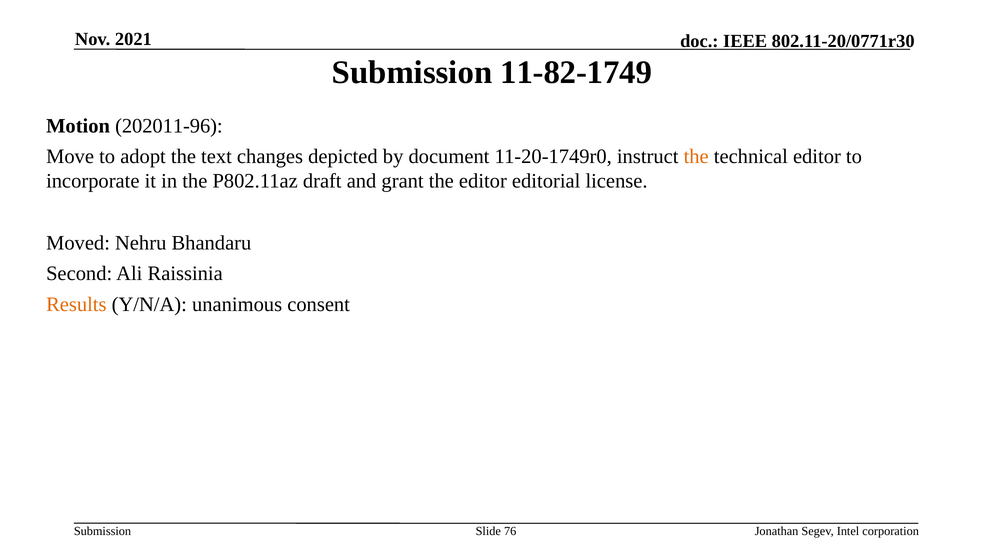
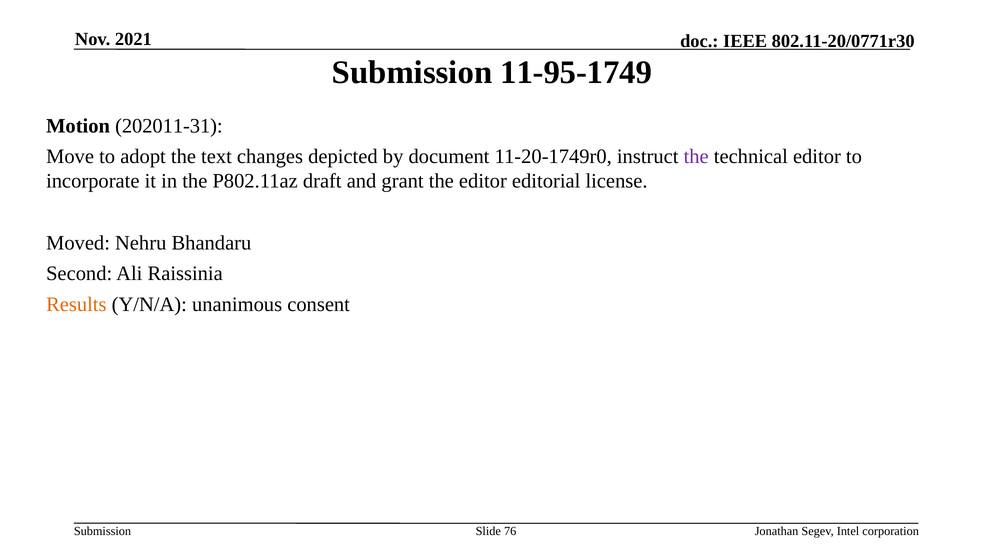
11-82-1749: 11-82-1749 -> 11-95-1749 (576, 72)
202011-96: 202011-96 -> 202011-31 (169, 126)
the colour: orange -> purple (696, 156)
